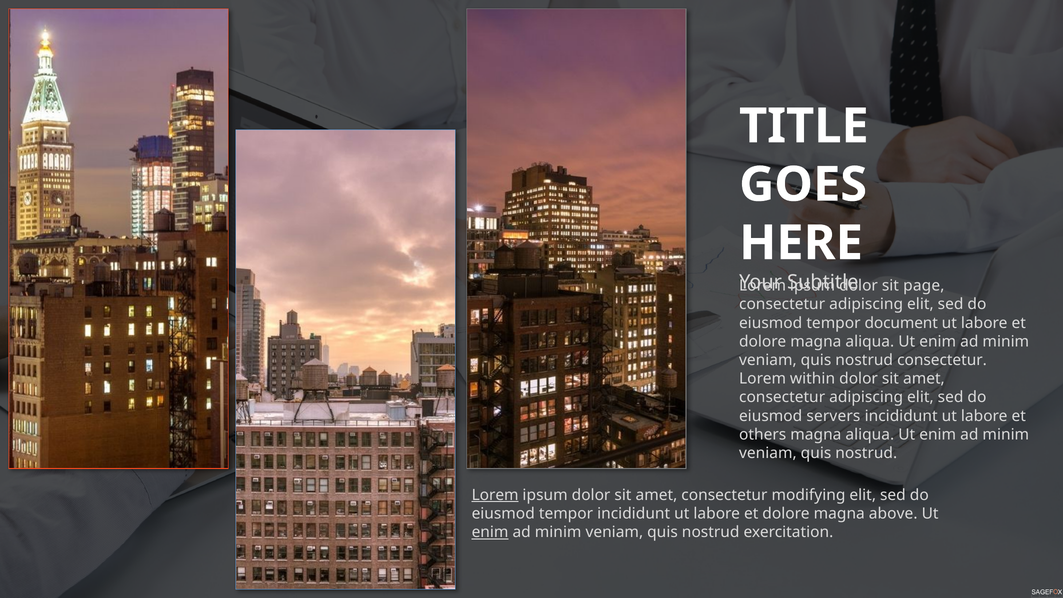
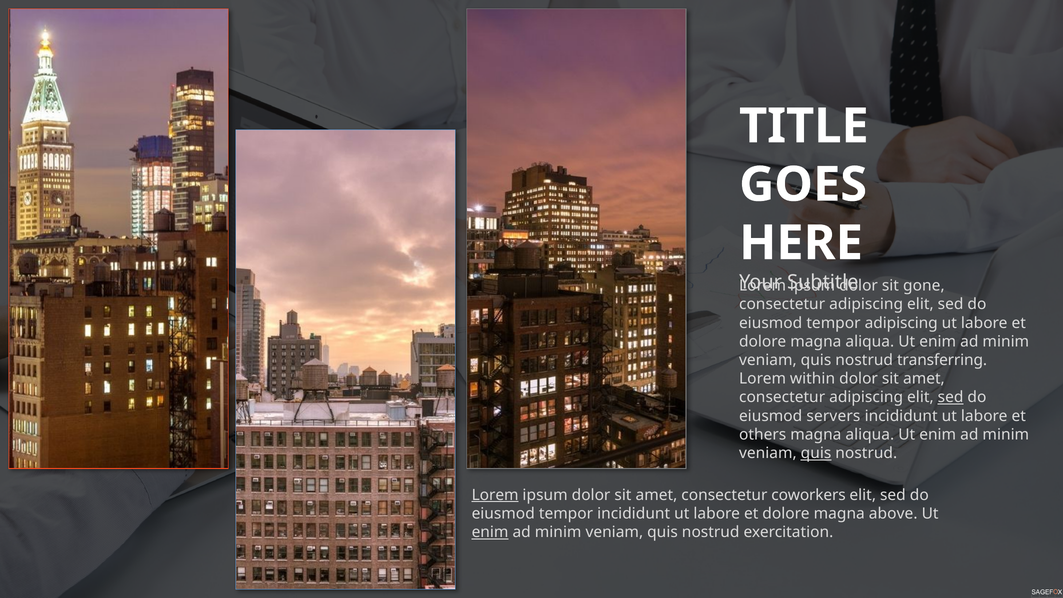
page: page -> gone (924, 286)
tempor document: document -> adipiscing (901, 323)
nostrud consectetur: consectetur -> transferring (942, 360)
sed underline: none -> present (951, 397)
quis underline: none -> present (816, 453)
modifying: modifying -> coworkers (809, 495)
